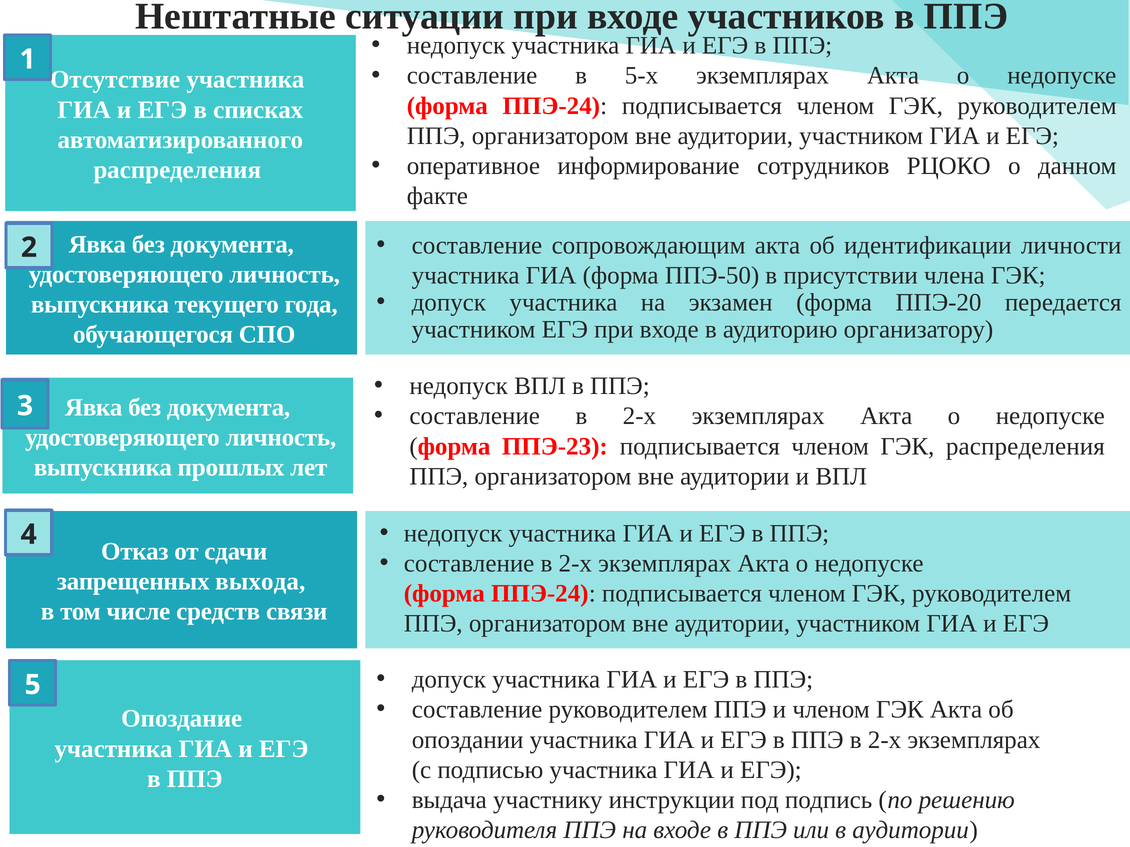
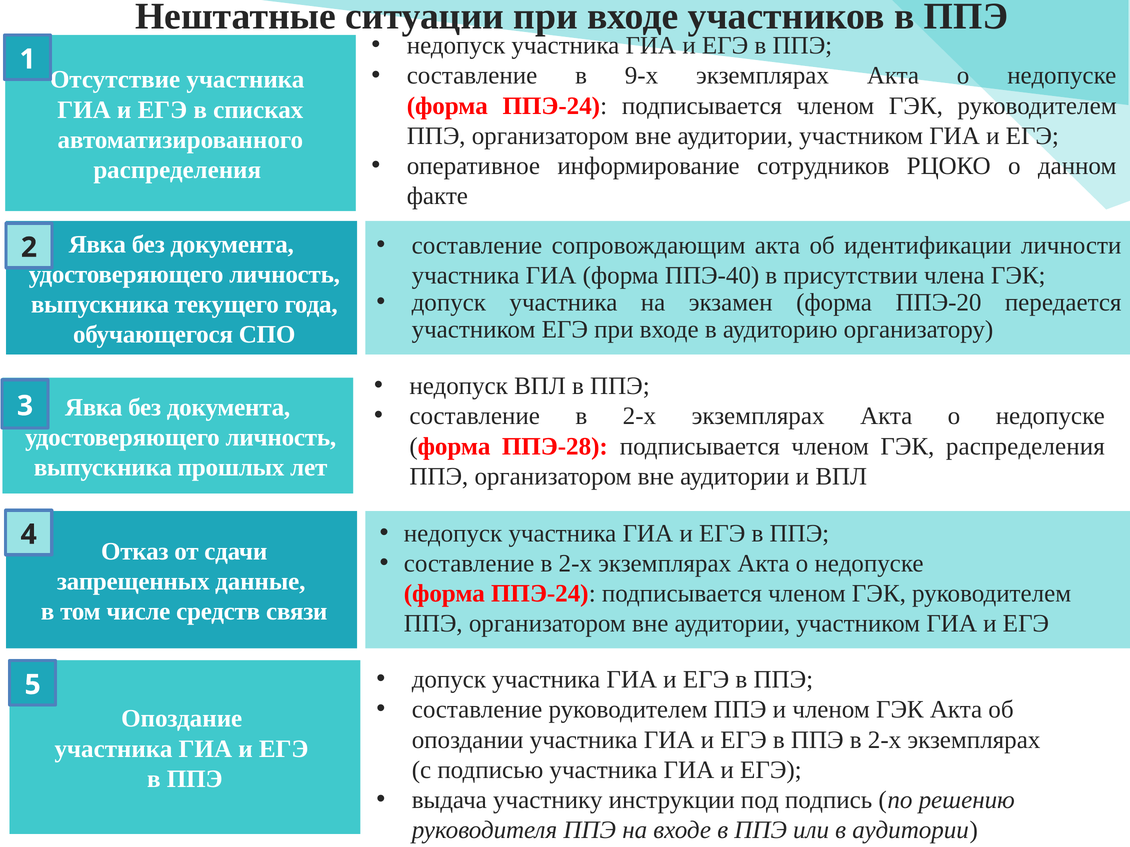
5-х: 5-х -> 9-х (642, 76)
ППЭ-50: ППЭ-50 -> ППЭ-40 (712, 276)
ППЭ-23: ППЭ-23 -> ППЭ-28 (555, 447)
выхода: выхода -> данные (260, 582)
